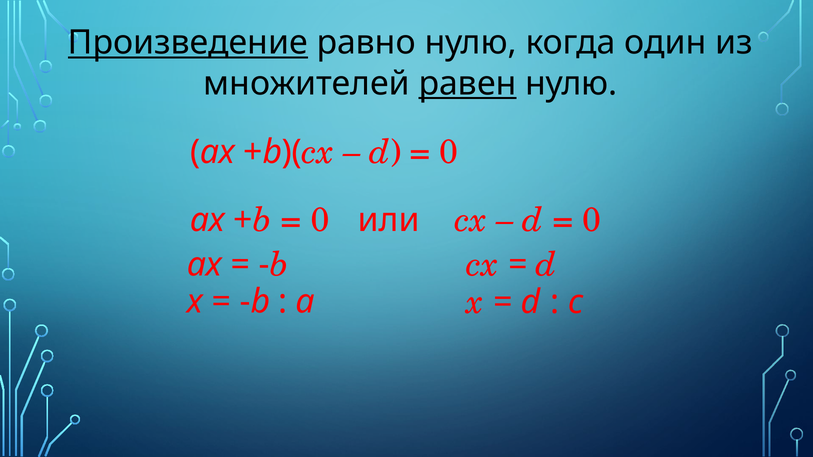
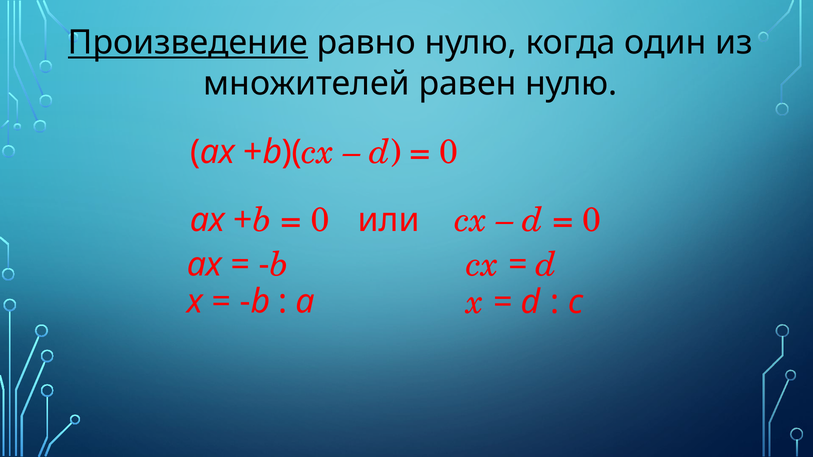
равен underline: present -> none (468, 83)
